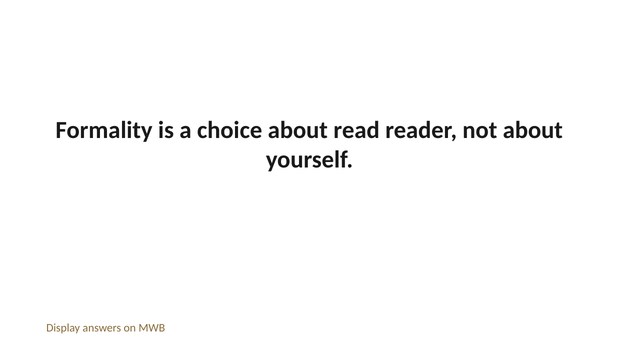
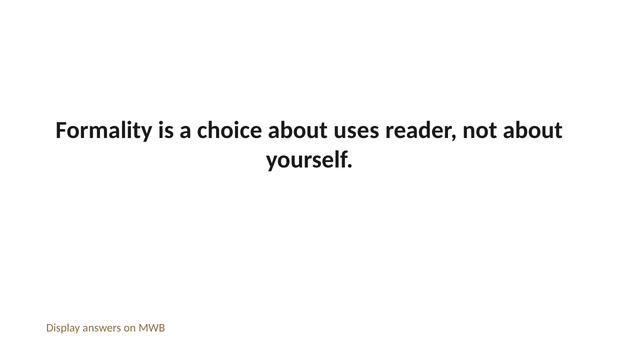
read: read -> uses (356, 130)
